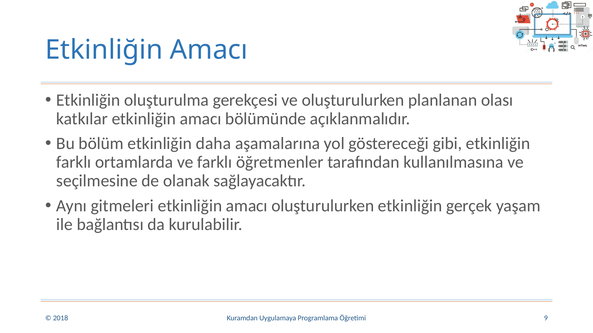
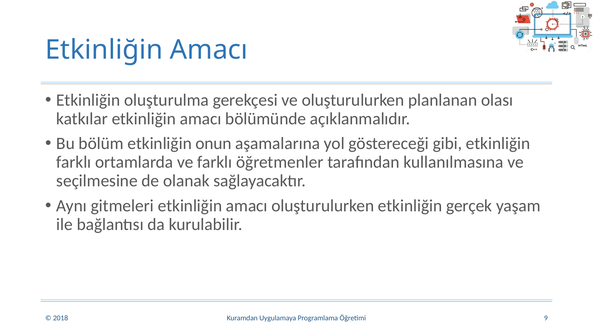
daha: daha -> onun (214, 144)
